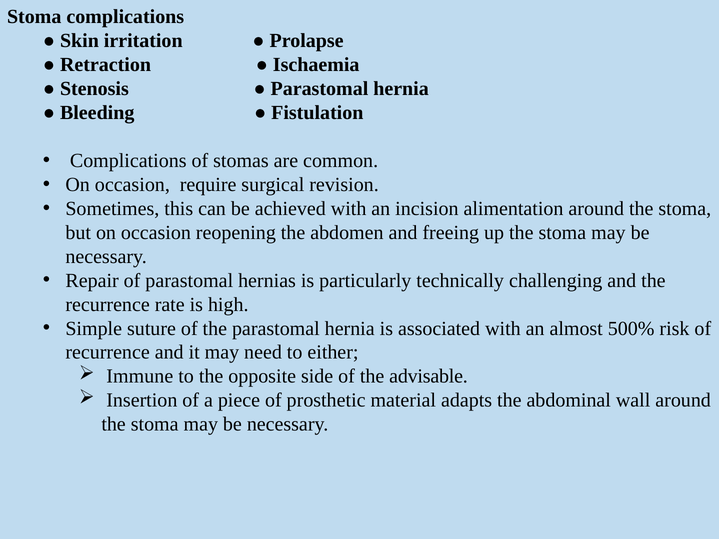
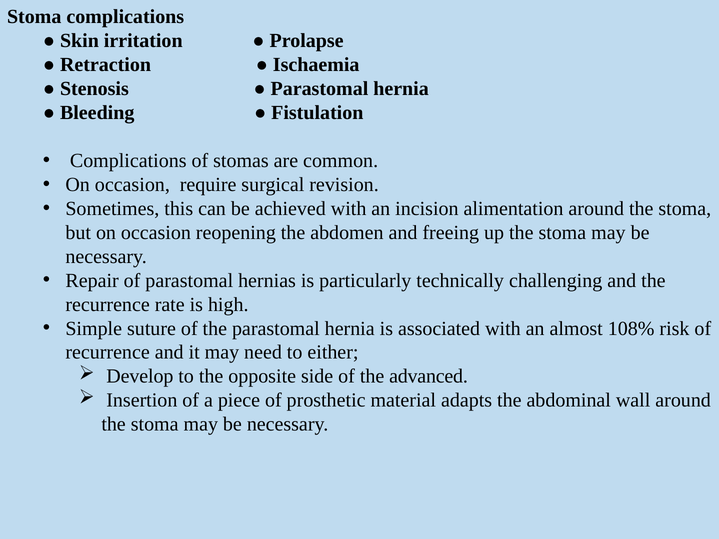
500%: 500% -> 108% (631, 329)
Immune: Immune -> Develop (140, 377)
advisable: advisable -> advanced (429, 377)
